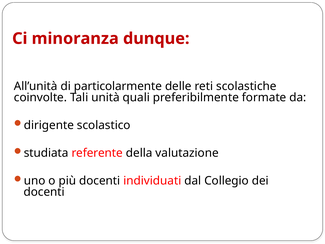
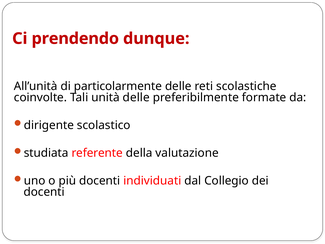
minoranza: minoranza -> prendendo (75, 39)
unità quali: quali -> delle (136, 97)
